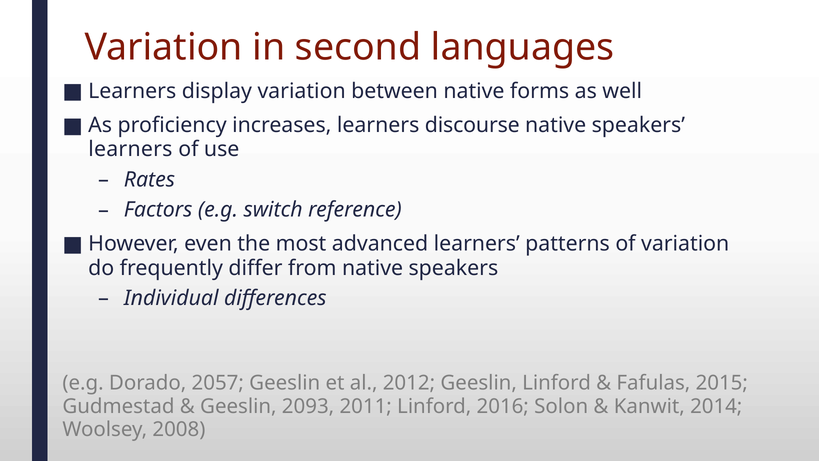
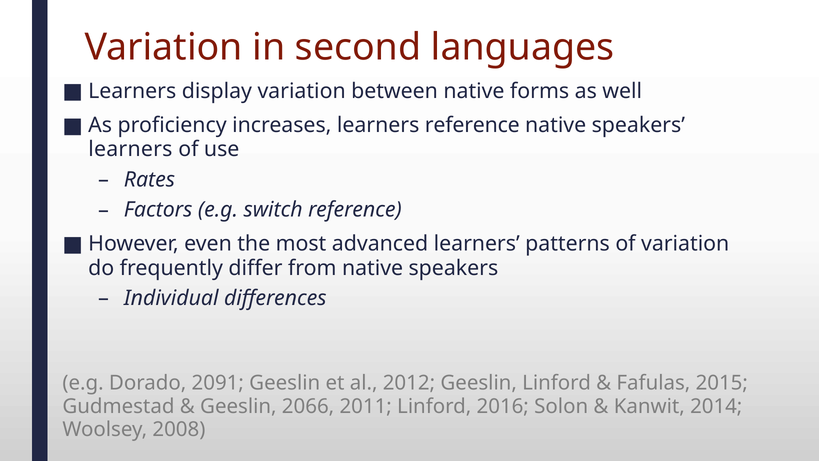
learners discourse: discourse -> reference (472, 125)
2057: 2057 -> 2091 (218, 383)
2093: 2093 -> 2066 (308, 406)
